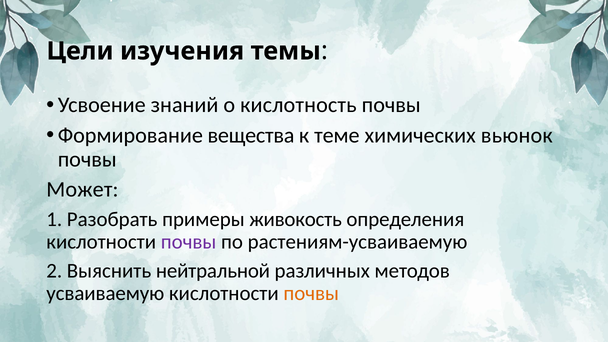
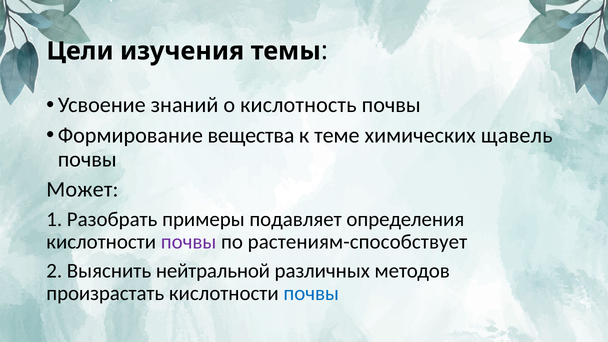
вьюнок: вьюнок -> щавель (517, 135)
живокость: живокость -> подавляет (296, 219)
растениям-усваиваемую: растениям-усваиваемую -> растениям-способствует (357, 242)
усваиваемую: усваиваемую -> произрастать (105, 293)
почвы colour: orange -> blue (311, 293)
